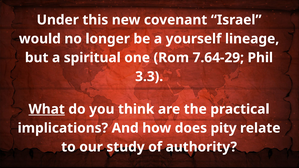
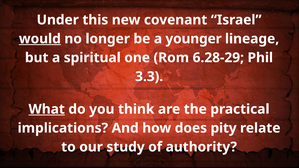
would underline: none -> present (40, 39)
yourself: yourself -> younger (194, 39)
7.64-29: 7.64-29 -> 6.28-29 (218, 58)
